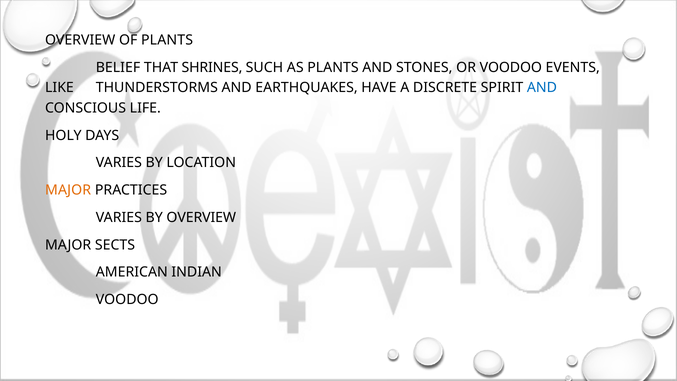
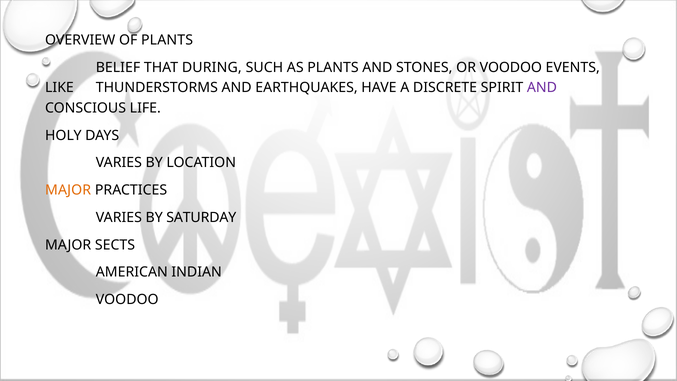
SHRINES: SHRINES -> DURING (212, 67)
AND colour: blue -> purple (542, 88)
BY OVERVIEW: OVERVIEW -> SATURDAY (201, 217)
